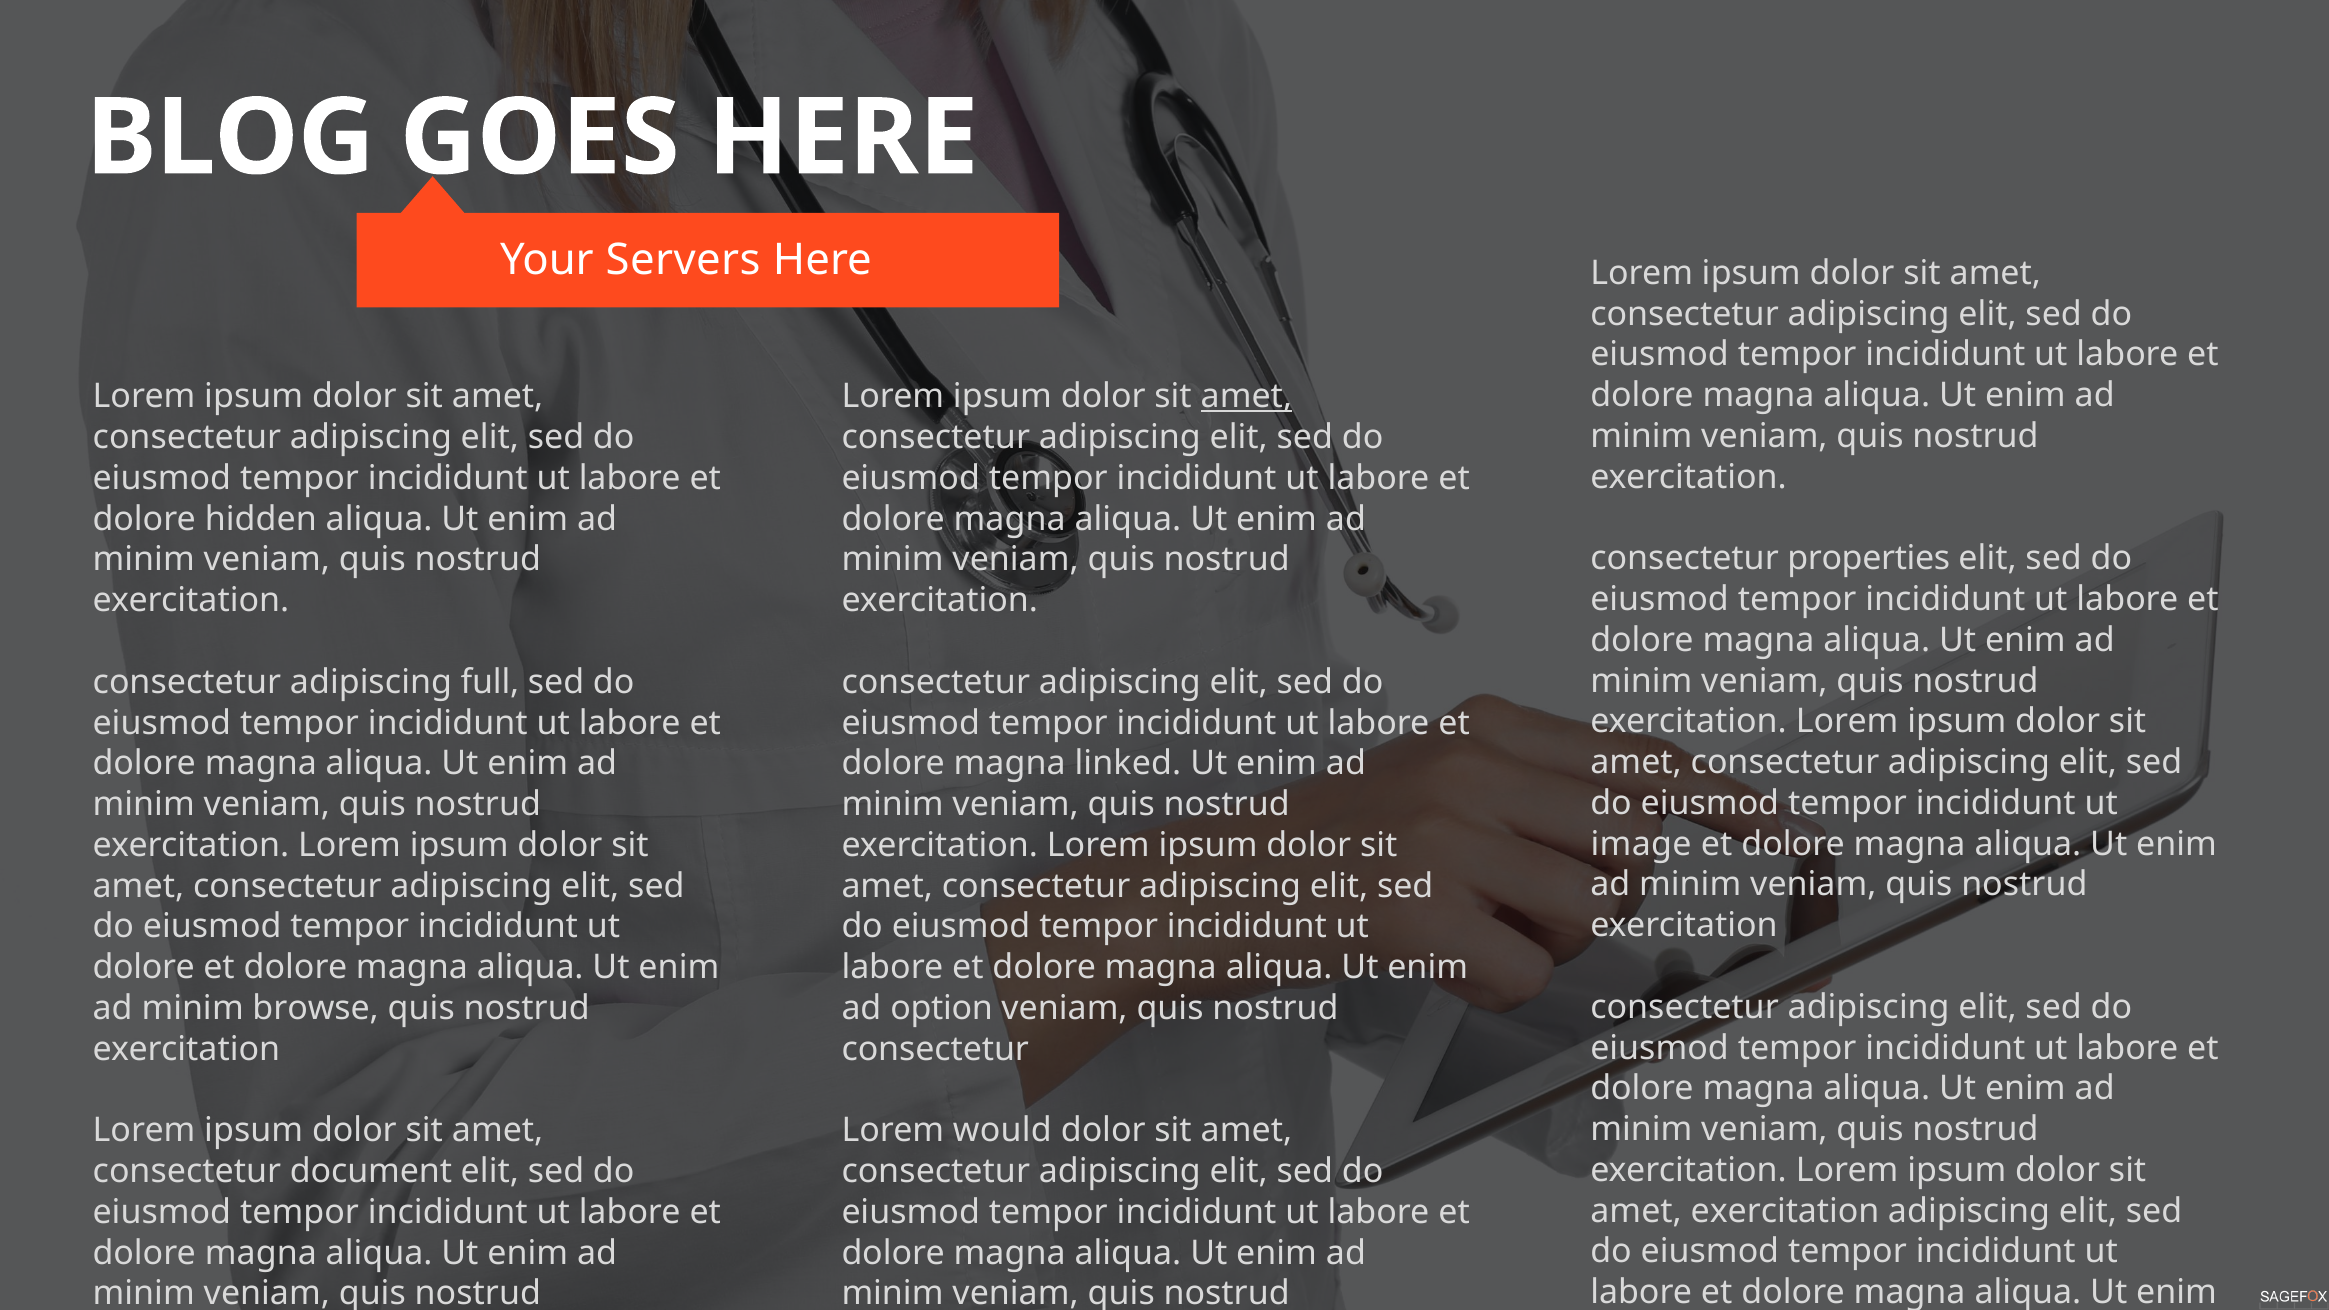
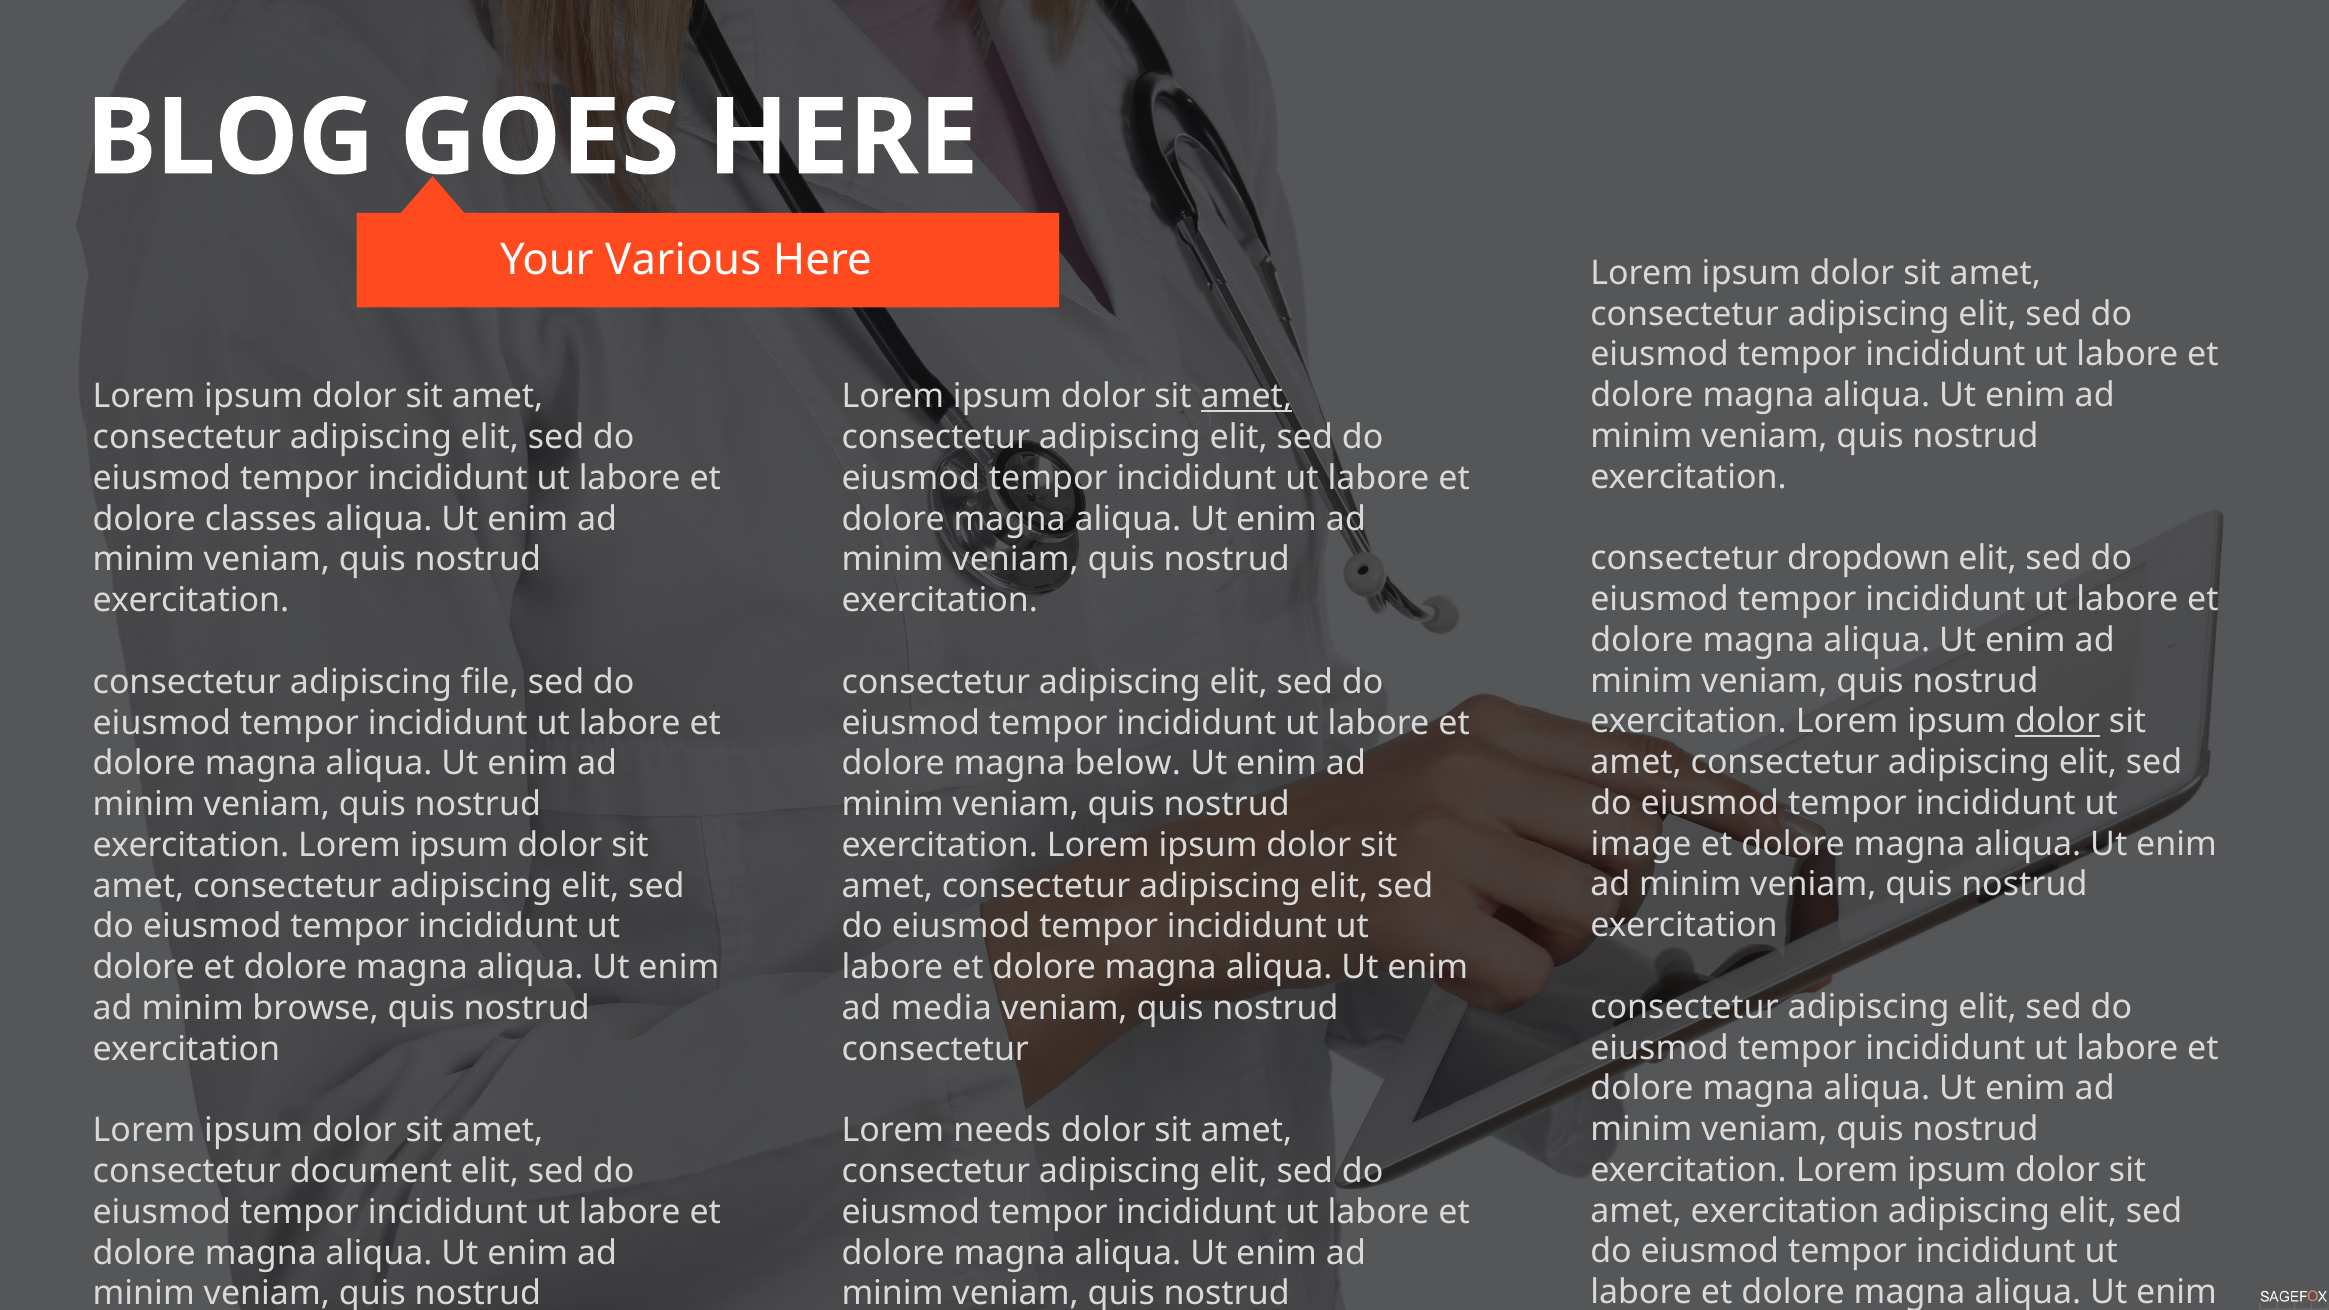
Servers: Servers -> Various (683, 261)
hidden: hidden -> classes (261, 519)
properties: properties -> dropdown (1869, 559)
full: full -> file (490, 682)
dolor underline: none -> present (2058, 722)
linked: linked -> below (1128, 764)
option: option -> media (941, 1008)
would: would -> needs (1002, 1131)
